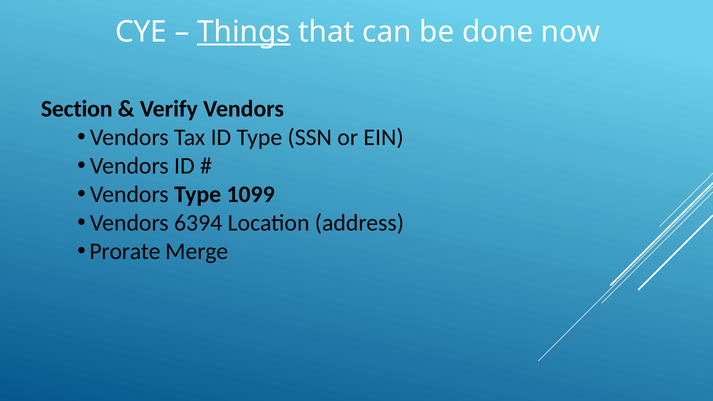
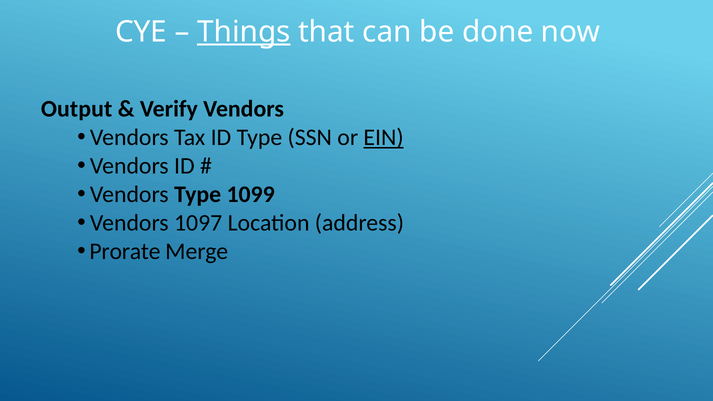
Section: Section -> Output (77, 109)
EIN underline: none -> present (384, 137)
6394: 6394 -> 1097 (198, 223)
